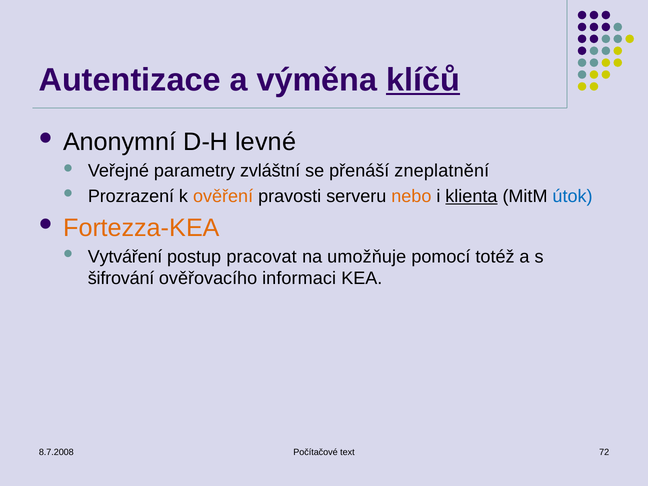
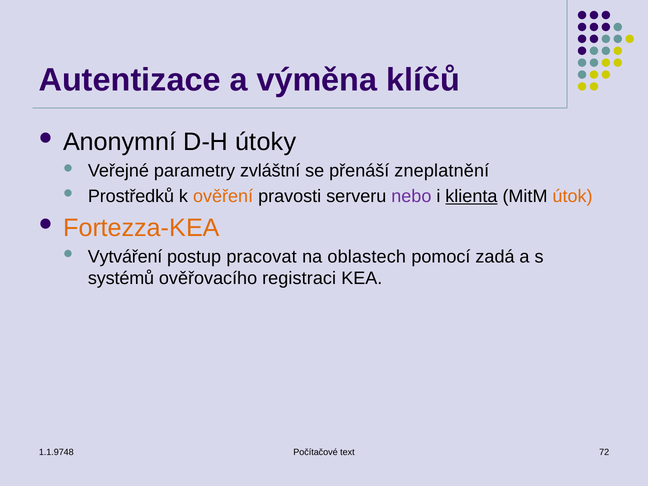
klíčů underline: present -> none (423, 80)
levné: levné -> útoky (266, 142)
Prozrazení: Prozrazení -> Prostředků (131, 196)
nebo colour: orange -> purple (411, 196)
útok colour: blue -> orange (573, 196)
umožňuje: umožňuje -> oblastech (367, 257)
totéž: totéž -> zadá (495, 257)
šifrování: šifrování -> systémů (121, 278)
informaci: informaci -> registraci (299, 278)
8.7.2008: 8.7.2008 -> 1.1.9748 (56, 452)
